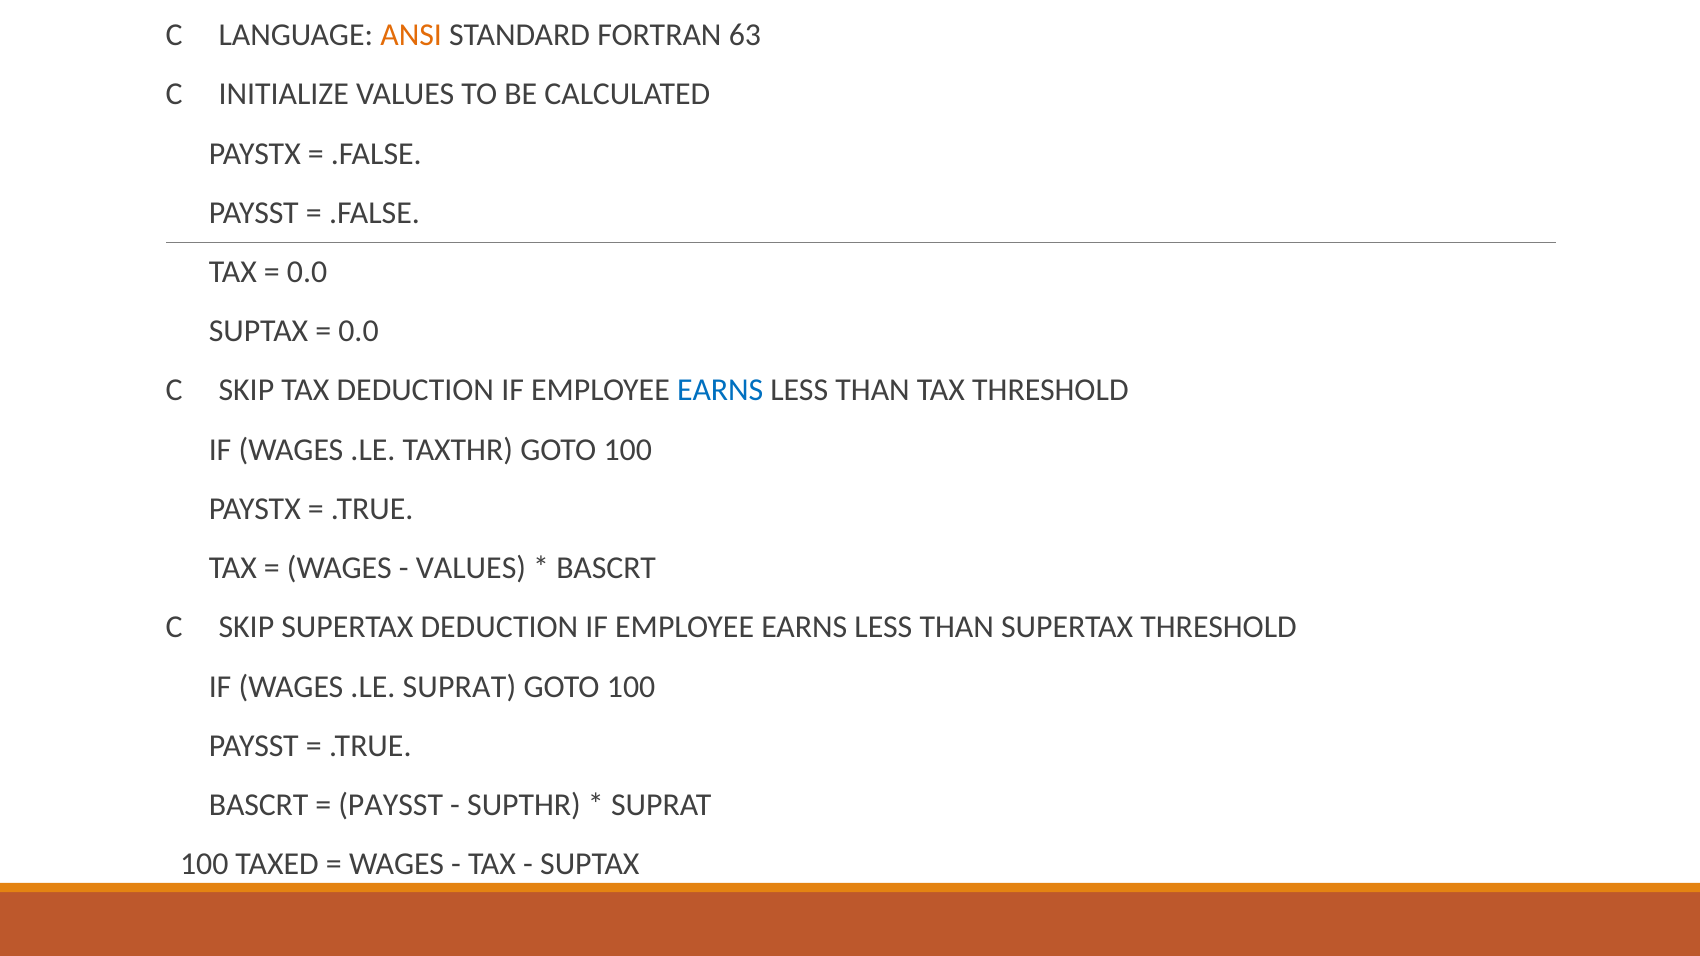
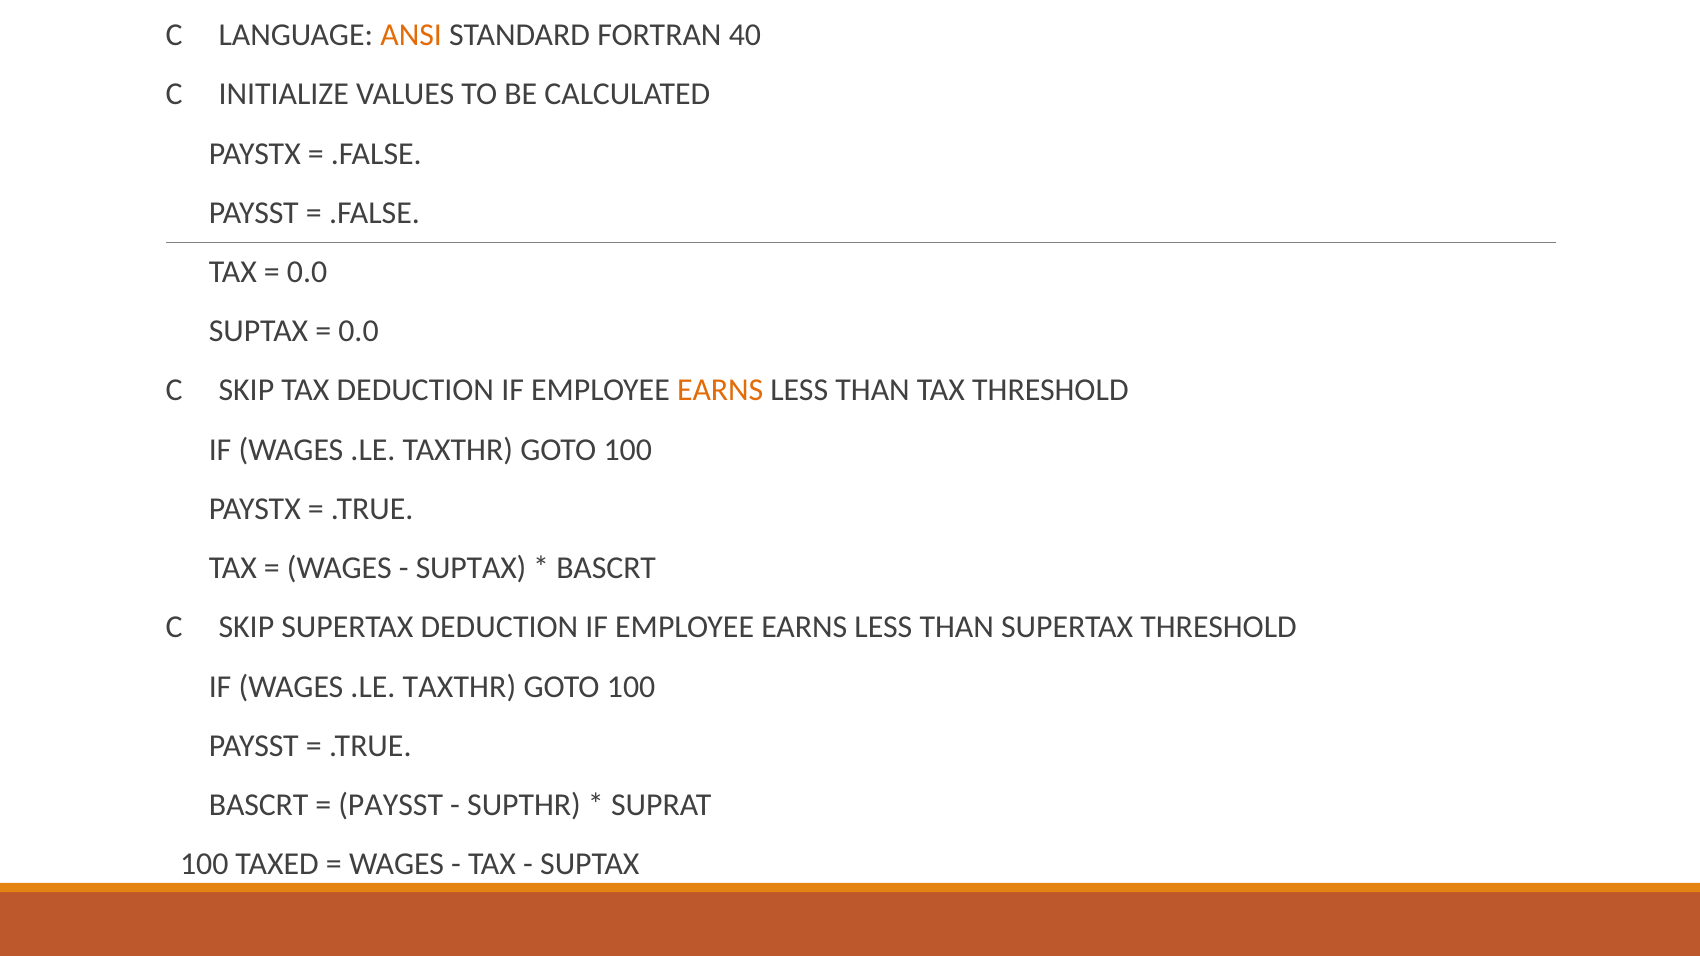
63: 63 -> 40 (745, 35)
EARNS colour: blue -> orange (720, 391)
VALUES: VALUES -> SUPTAX (471, 568)
SUPRAT: SUPRAT -> TAXTHR (459, 687)
